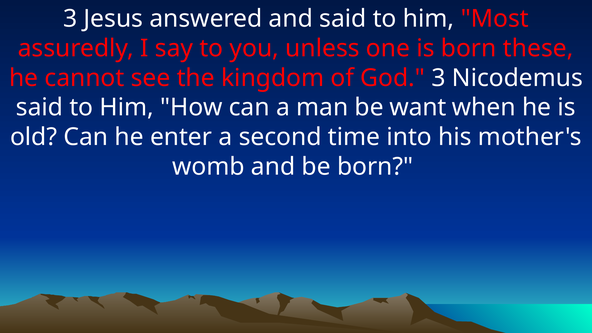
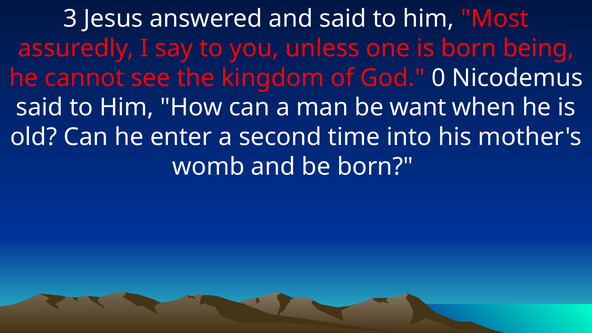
these: these -> being (538, 48)
God 3: 3 -> 0 (439, 78)
